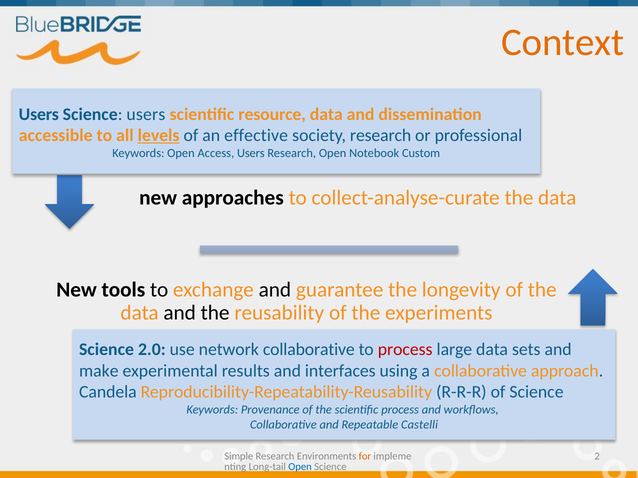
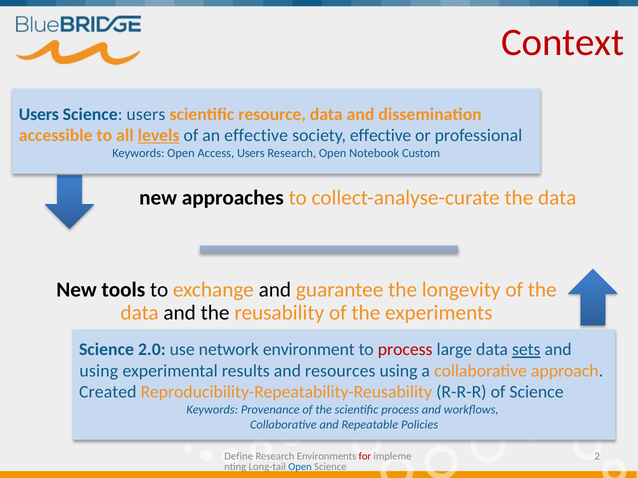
Context colour: orange -> red (563, 43)
society research: research -> effective (381, 136)
network collaborative: collaborative -> environment (309, 350)
sets underline: none -> present (526, 350)
make: make -> using (99, 371)
interfaces: interfaces -> resources (340, 371)
Candela: Candela -> Created (108, 393)
Castelli: Castelli -> Policies (420, 425)
Simple: Simple -> Define (239, 457)
for colour: orange -> red (365, 457)
